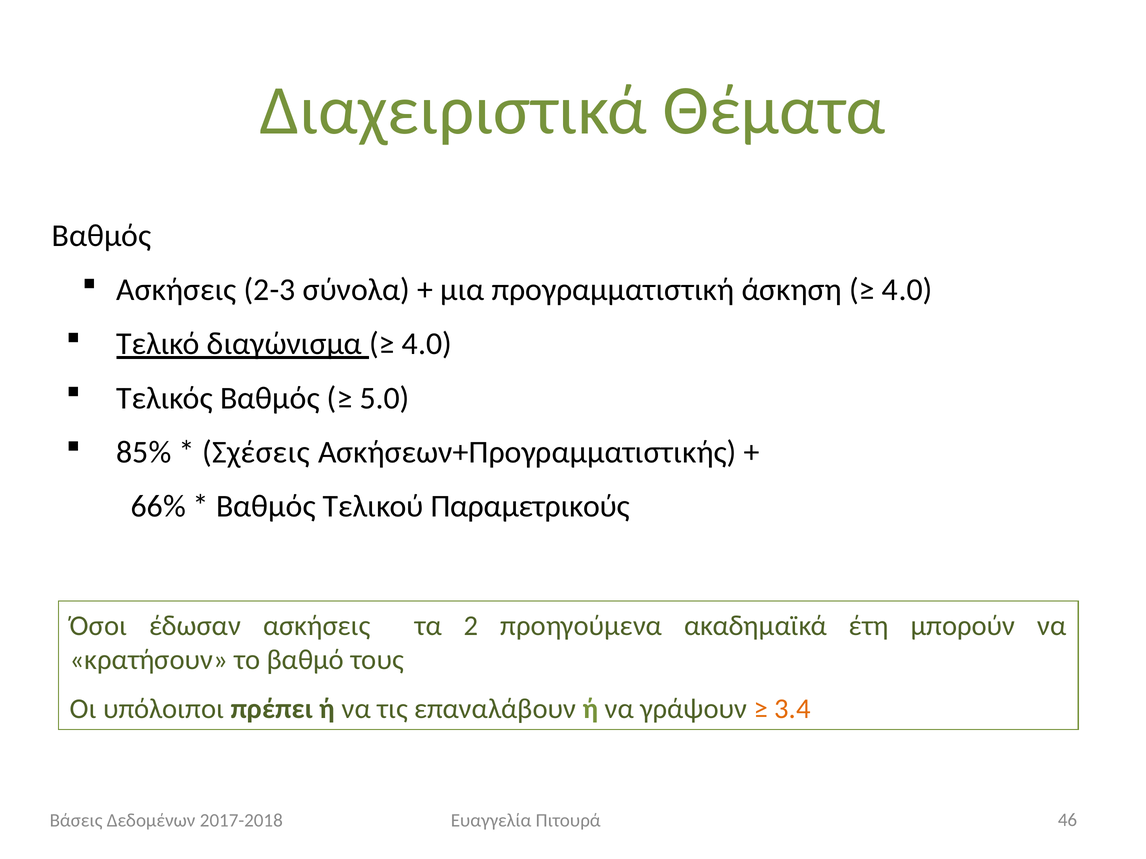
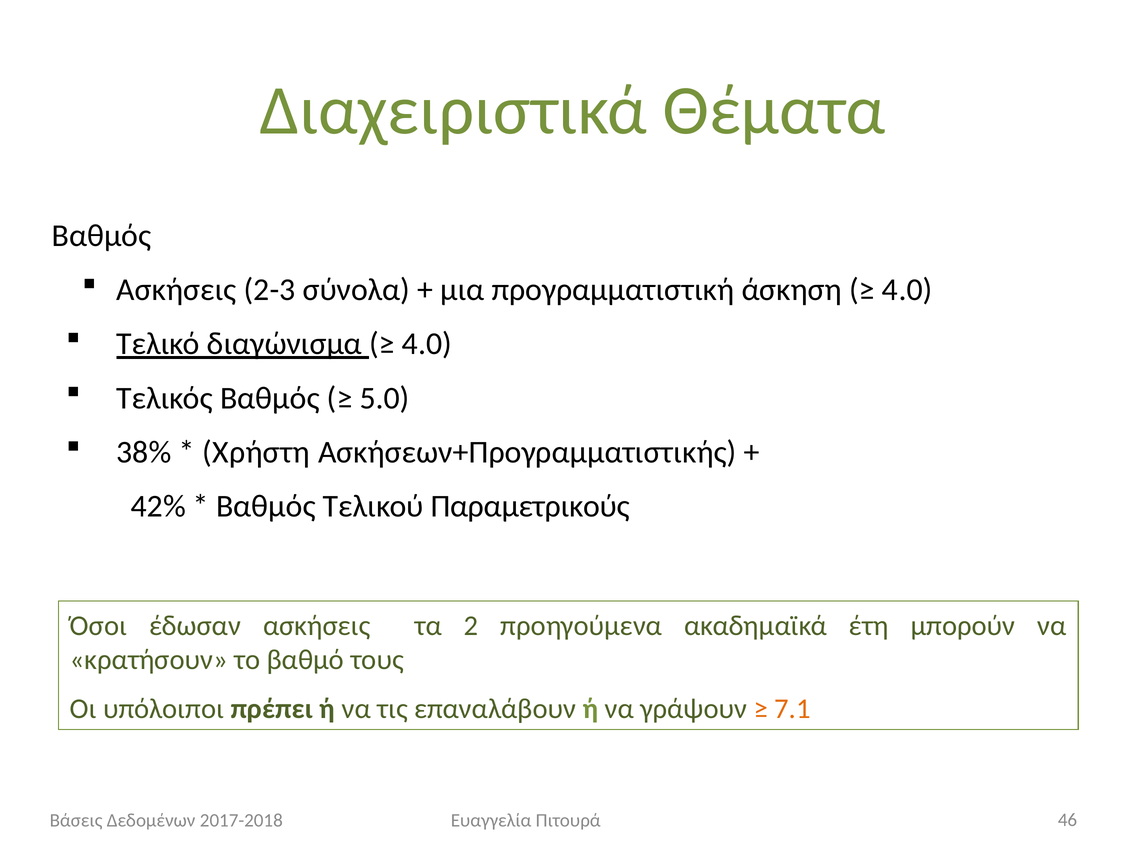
85%: 85% -> 38% (144, 452)
Σχέσεις: Σχέσεις -> Χρήστη (256, 452)
66%: 66% -> 42% (158, 507)
3.4: 3.4 -> 7.1 (792, 709)
